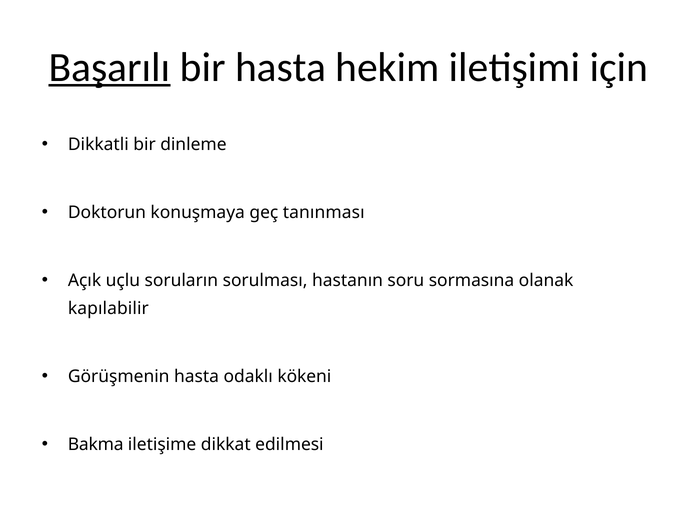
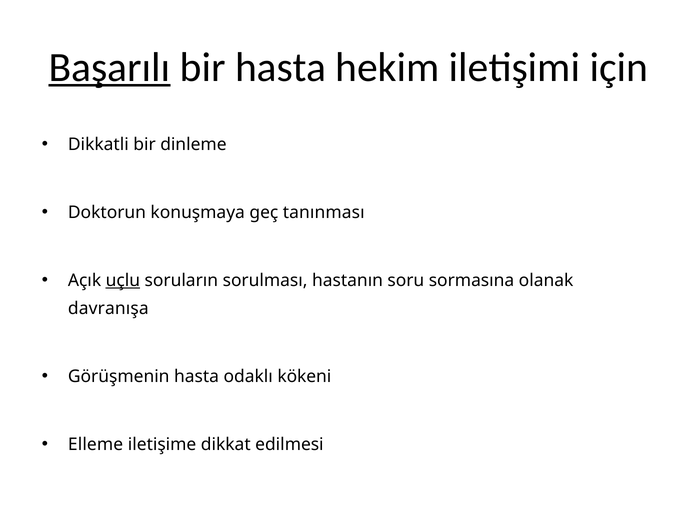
uçlu underline: none -> present (123, 280)
kapılabilir: kapılabilir -> davranışa (108, 308)
Bakma: Bakma -> Elleme (96, 444)
